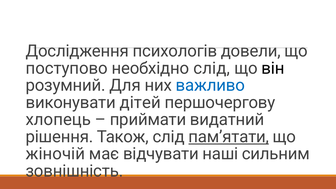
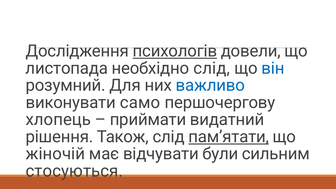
психологів underline: none -> present (175, 51)
поступово: поступово -> листопада (67, 68)
він colour: black -> blue (273, 68)
дітей: дітей -> само (140, 103)
наші: наші -> були (220, 154)
зовнішність: зовнішність -> стосуються (74, 171)
